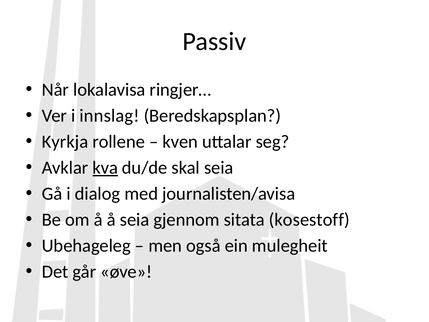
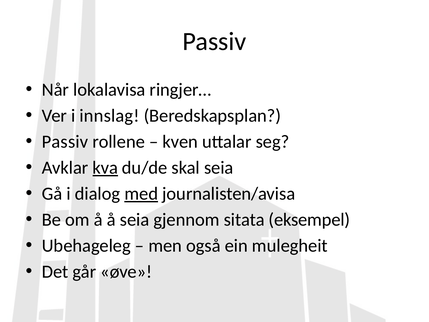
Kyrkja: Kyrkja -> Passiv (65, 142)
med underline: none -> present (141, 194)
kosestoff: kosestoff -> eksempel (309, 220)
